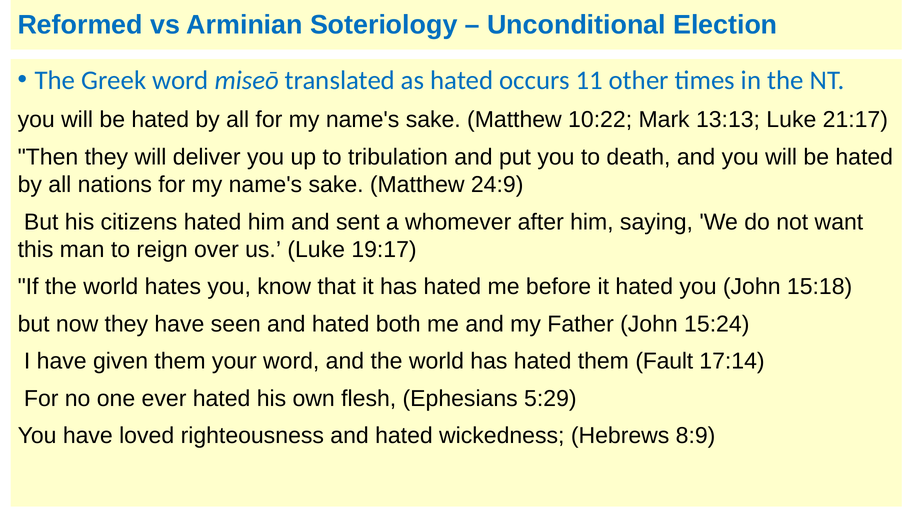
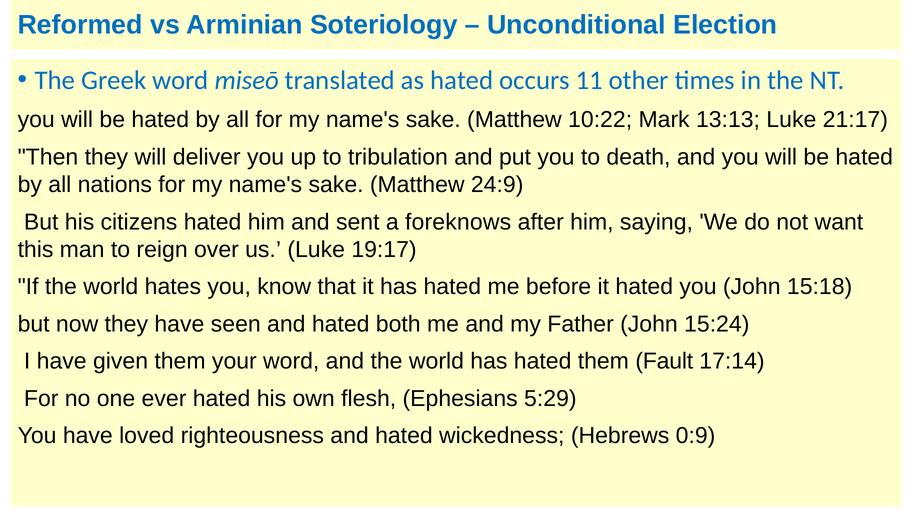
whomever: whomever -> foreknows (458, 222)
8:9: 8:9 -> 0:9 (696, 436)
